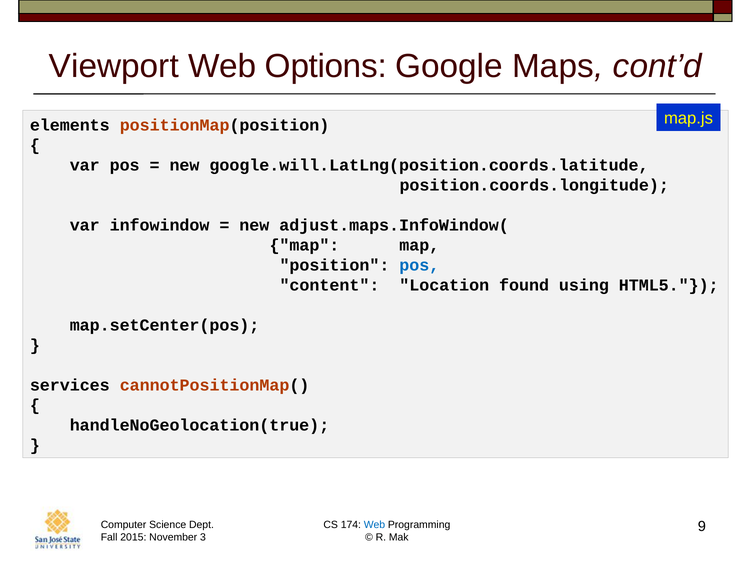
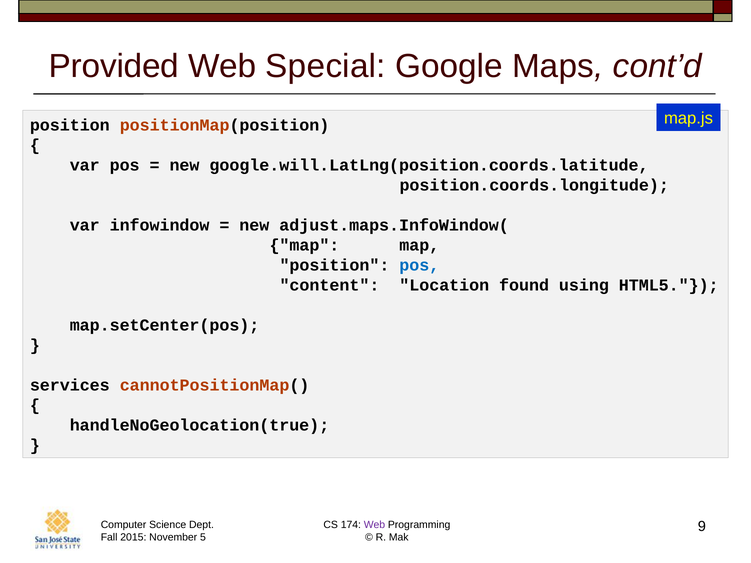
Viewport: Viewport -> Provided (114, 66)
Options: Options -> Special (326, 66)
elements: elements -> position (70, 125)
Web colour: blue -> purple (374, 525)
3: 3 -> 5 (203, 538)
